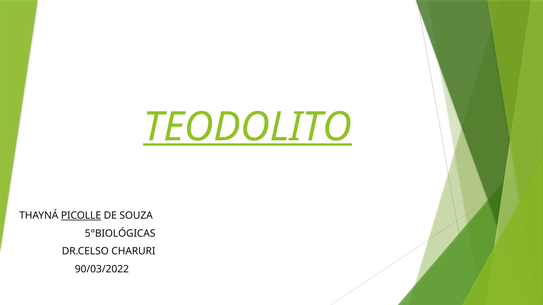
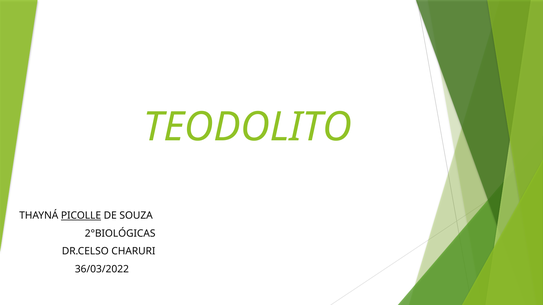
TEODOLITO underline: present -> none (248, 127)
5°BIOLÓGICAS: 5°BIOLÓGICAS -> 2°BIOLÓGICAS (120, 234)
90/03/2022: 90/03/2022 -> 36/03/2022 (102, 269)
